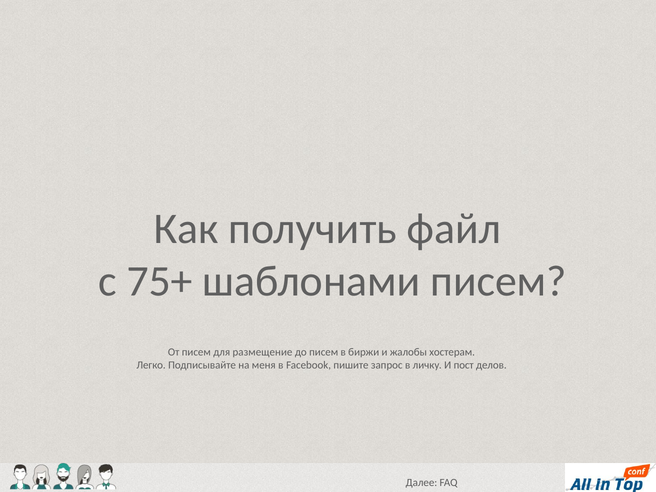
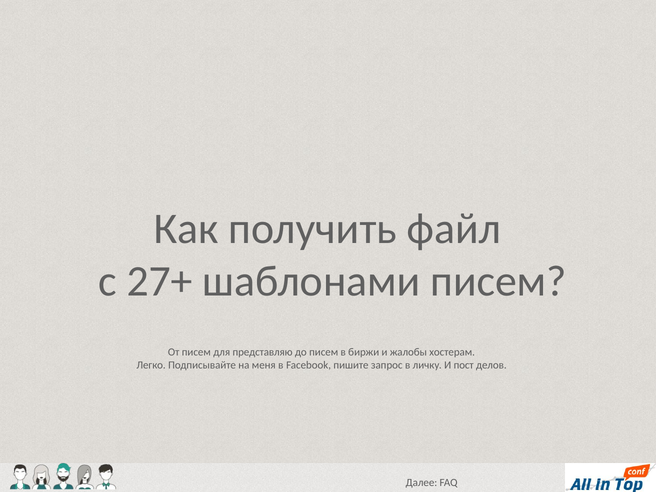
75+: 75+ -> 27+ (160, 281)
размещение: размещение -> представляю (263, 352)
